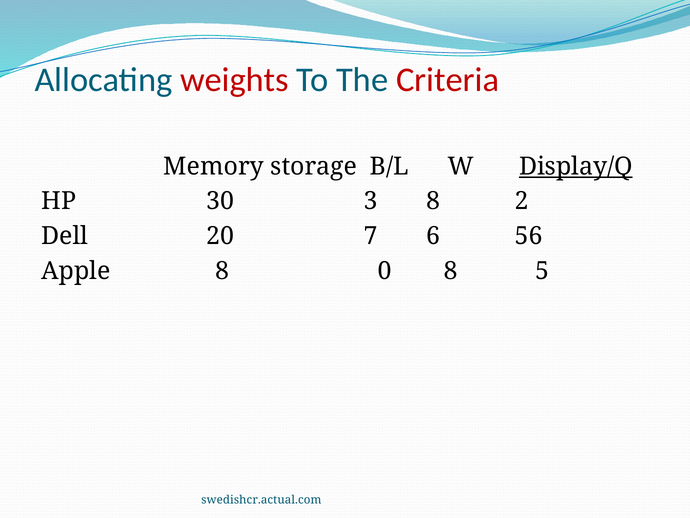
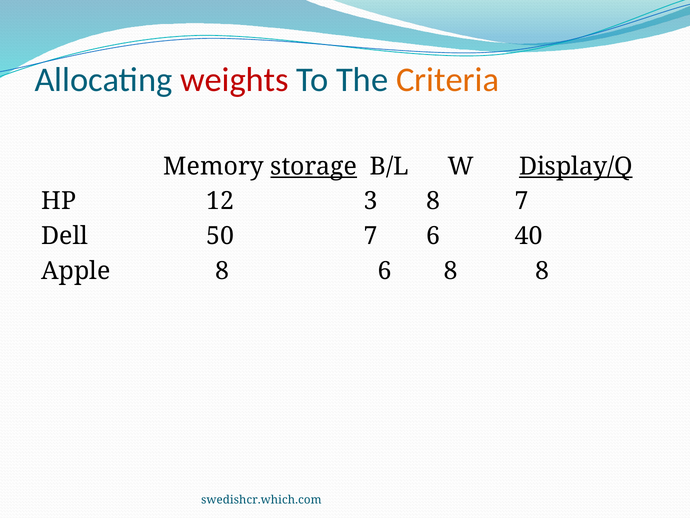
Criteria colour: red -> orange (448, 80)
storage underline: none -> present (314, 166)
30: 30 -> 12 (220, 201)
8 2: 2 -> 7 (522, 201)
20: 20 -> 50 (220, 236)
56: 56 -> 40 (529, 236)
8 0: 0 -> 6 (385, 271)
8 5: 5 -> 8 (542, 271)
swedishcr.actual.com: swedishcr.actual.com -> swedishcr.which.com (261, 499)
